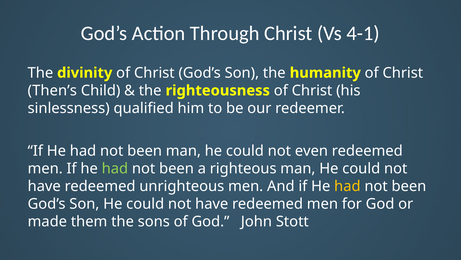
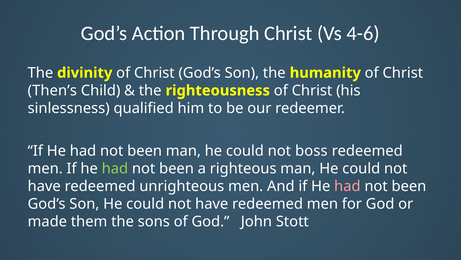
4-1: 4-1 -> 4-6 (363, 33)
even: even -> boss (311, 151)
had colour: yellow -> pink (347, 186)
